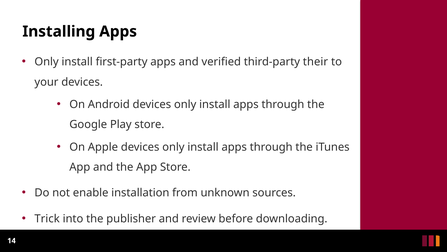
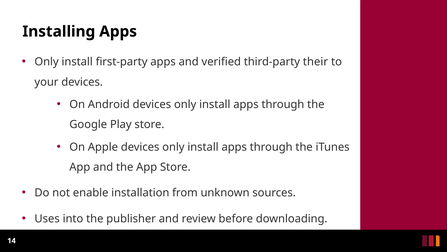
Trick: Trick -> Uses (47, 218)
